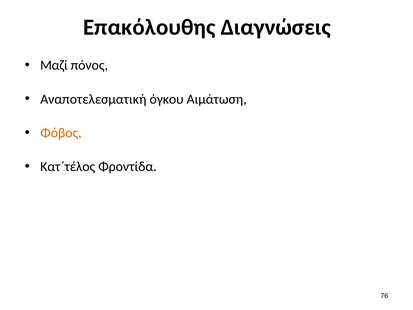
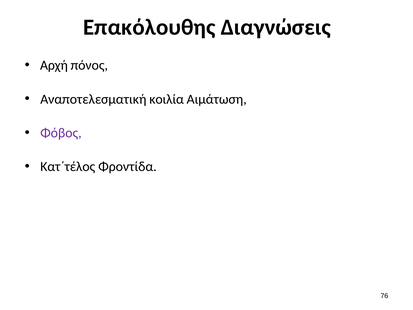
Μαζί: Μαζί -> Αρχή (54, 65)
όγκου: όγκου -> κοιλία (167, 99)
Φόβος colour: orange -> purple (61, 133)
